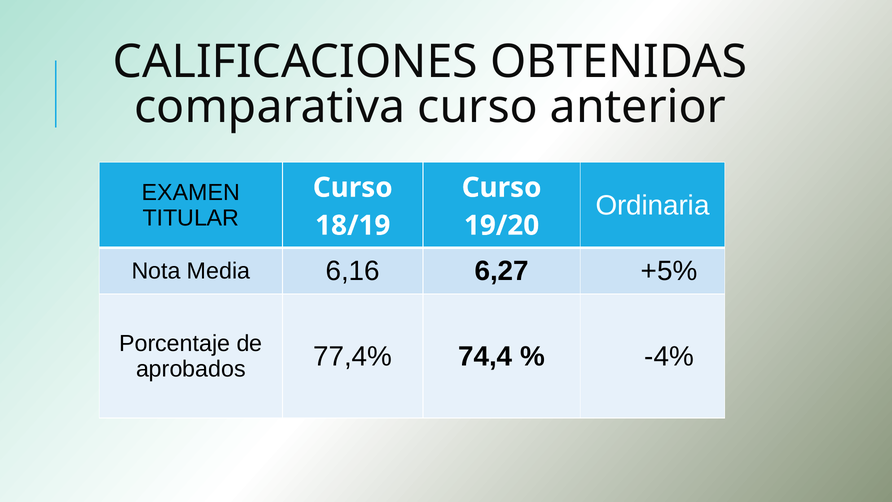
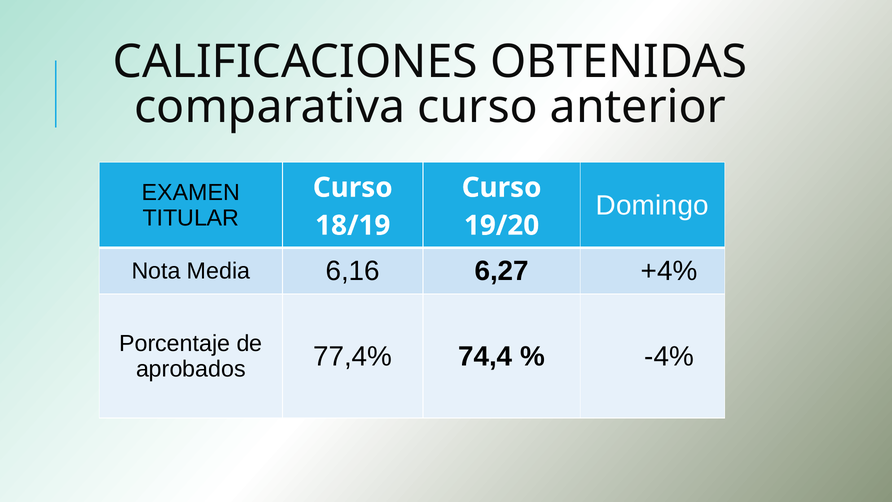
Ordinaria: Ordinaria -> Domingo (652, 205)
+5%: +5% -> +4% (669, 271)
